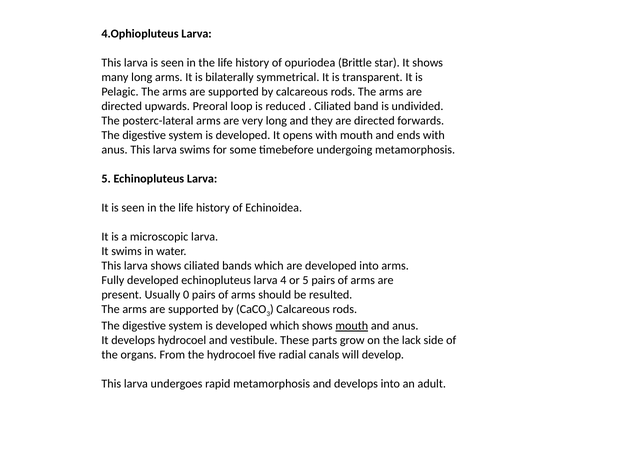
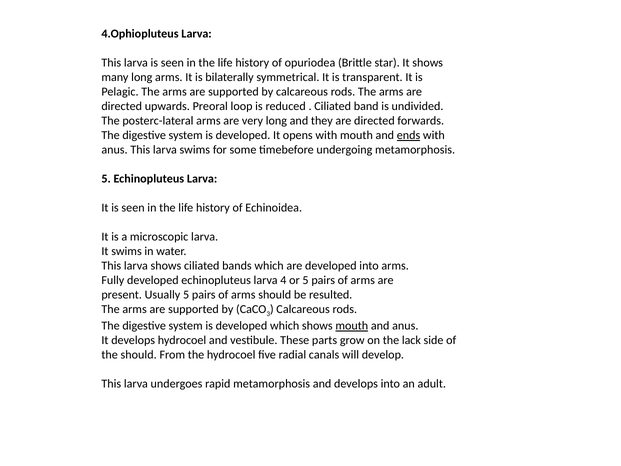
ends underline: none -> present (409, 135)
Usually 0: 0 -> 5 (186, 295)
the organs: organs -> should (139, 355)
